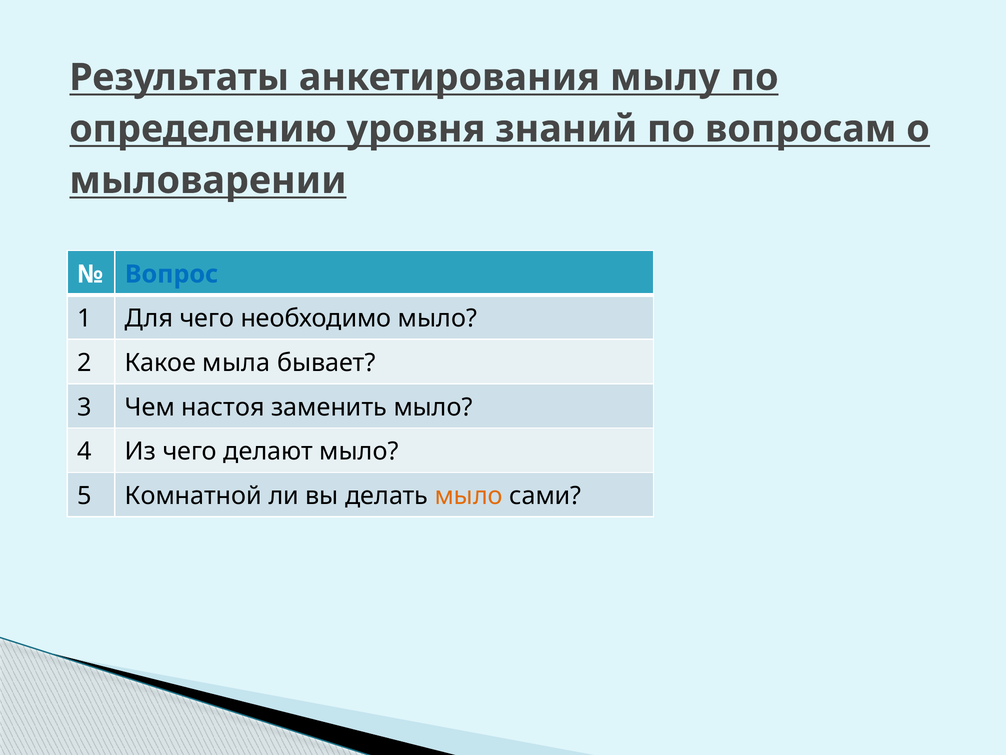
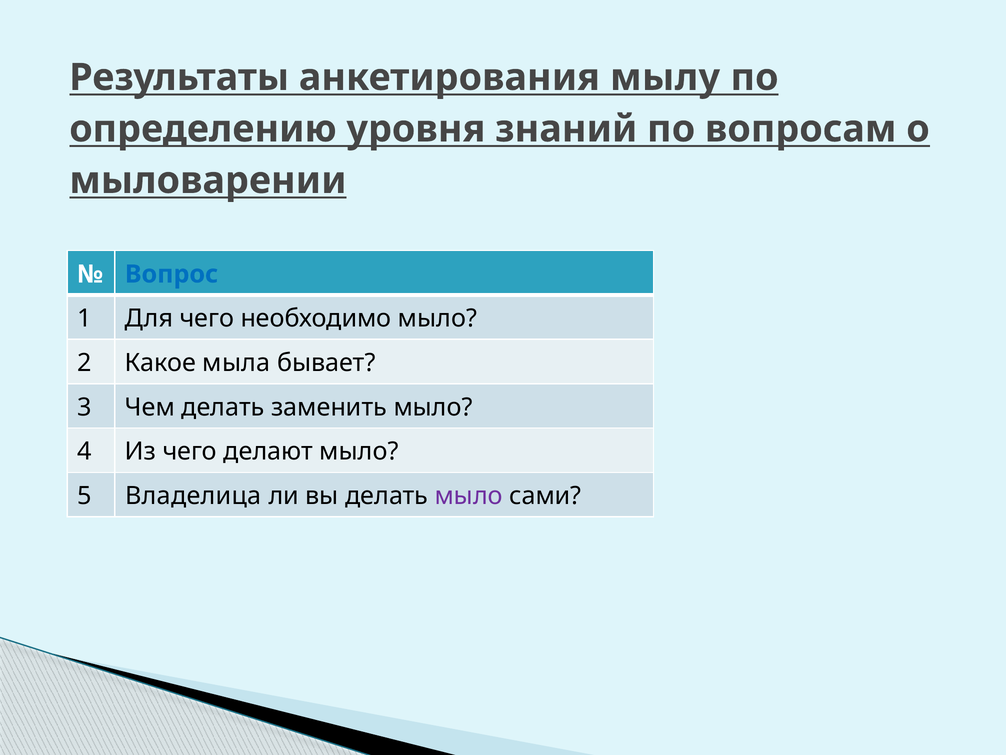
Чем настоя: настоя -> делать (223, 407)
Комнатной: Комнатной -> Владелица (193, 496)
мыло colour: orange -> purple (469, 496)
